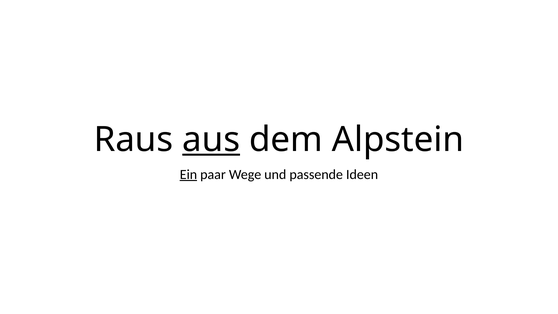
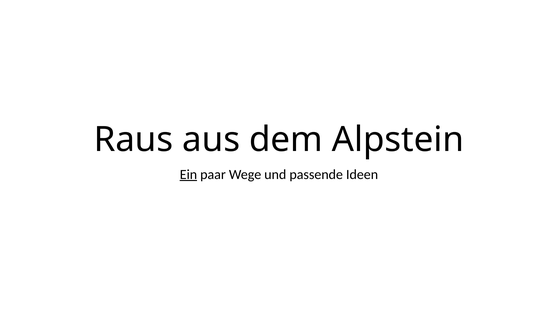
aus underline: present -> none (211, 139)
